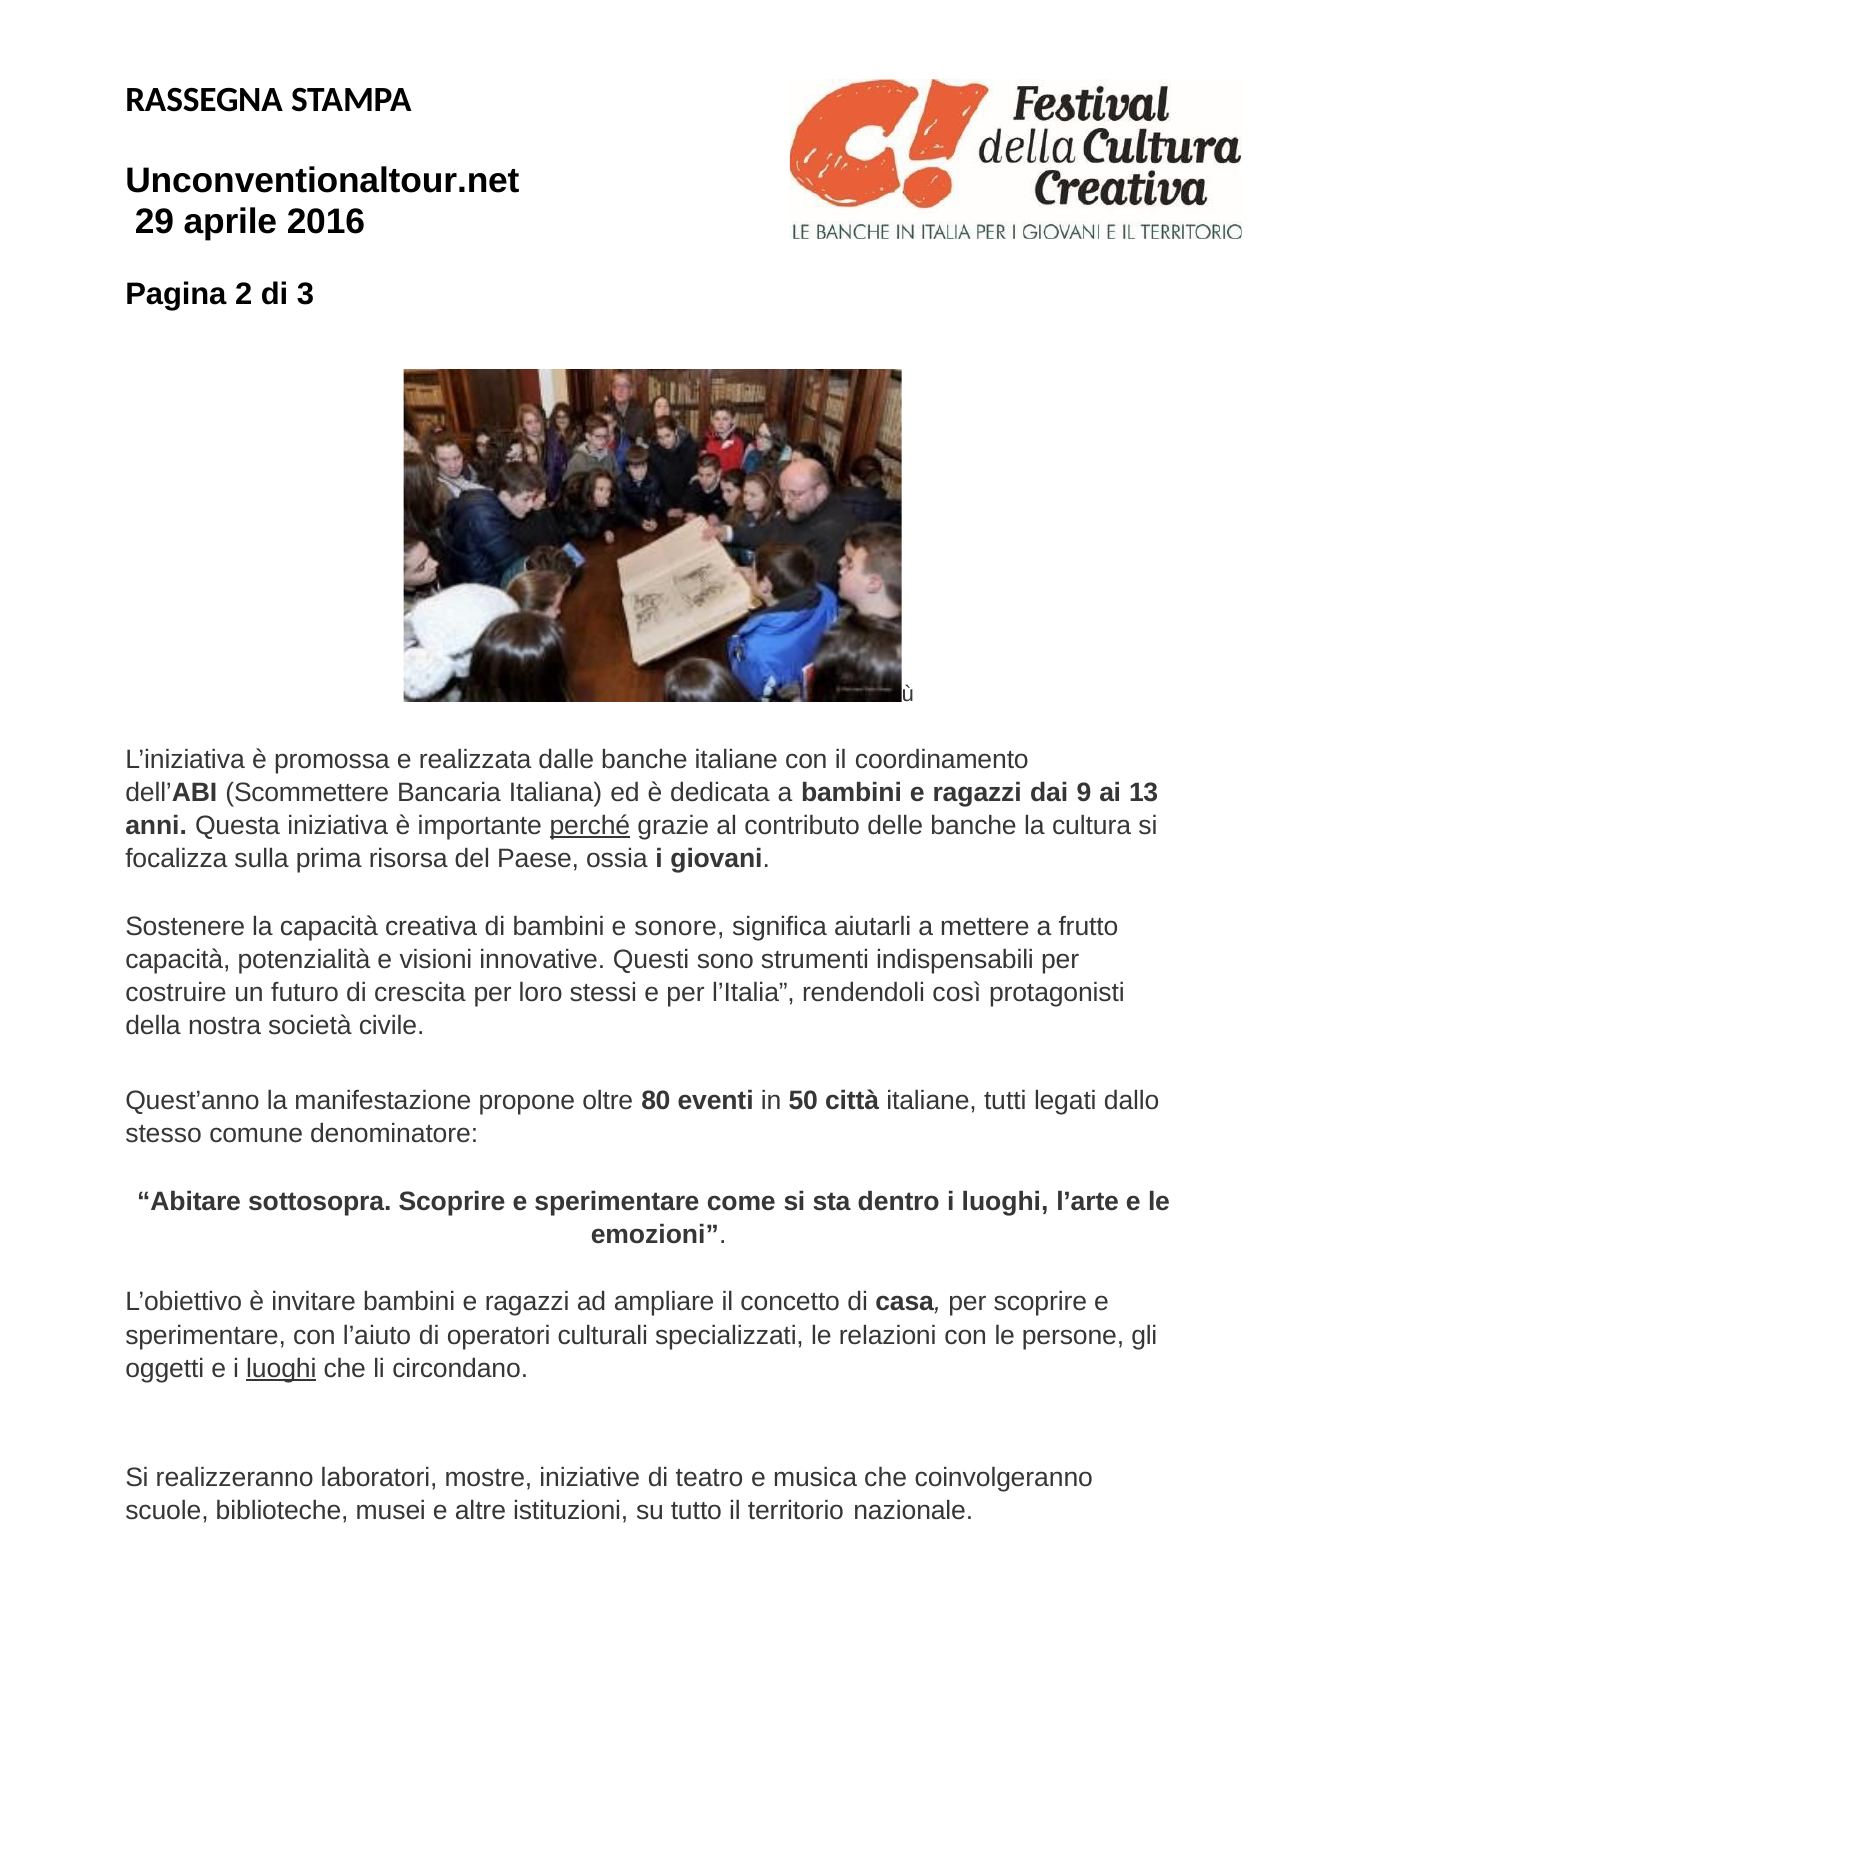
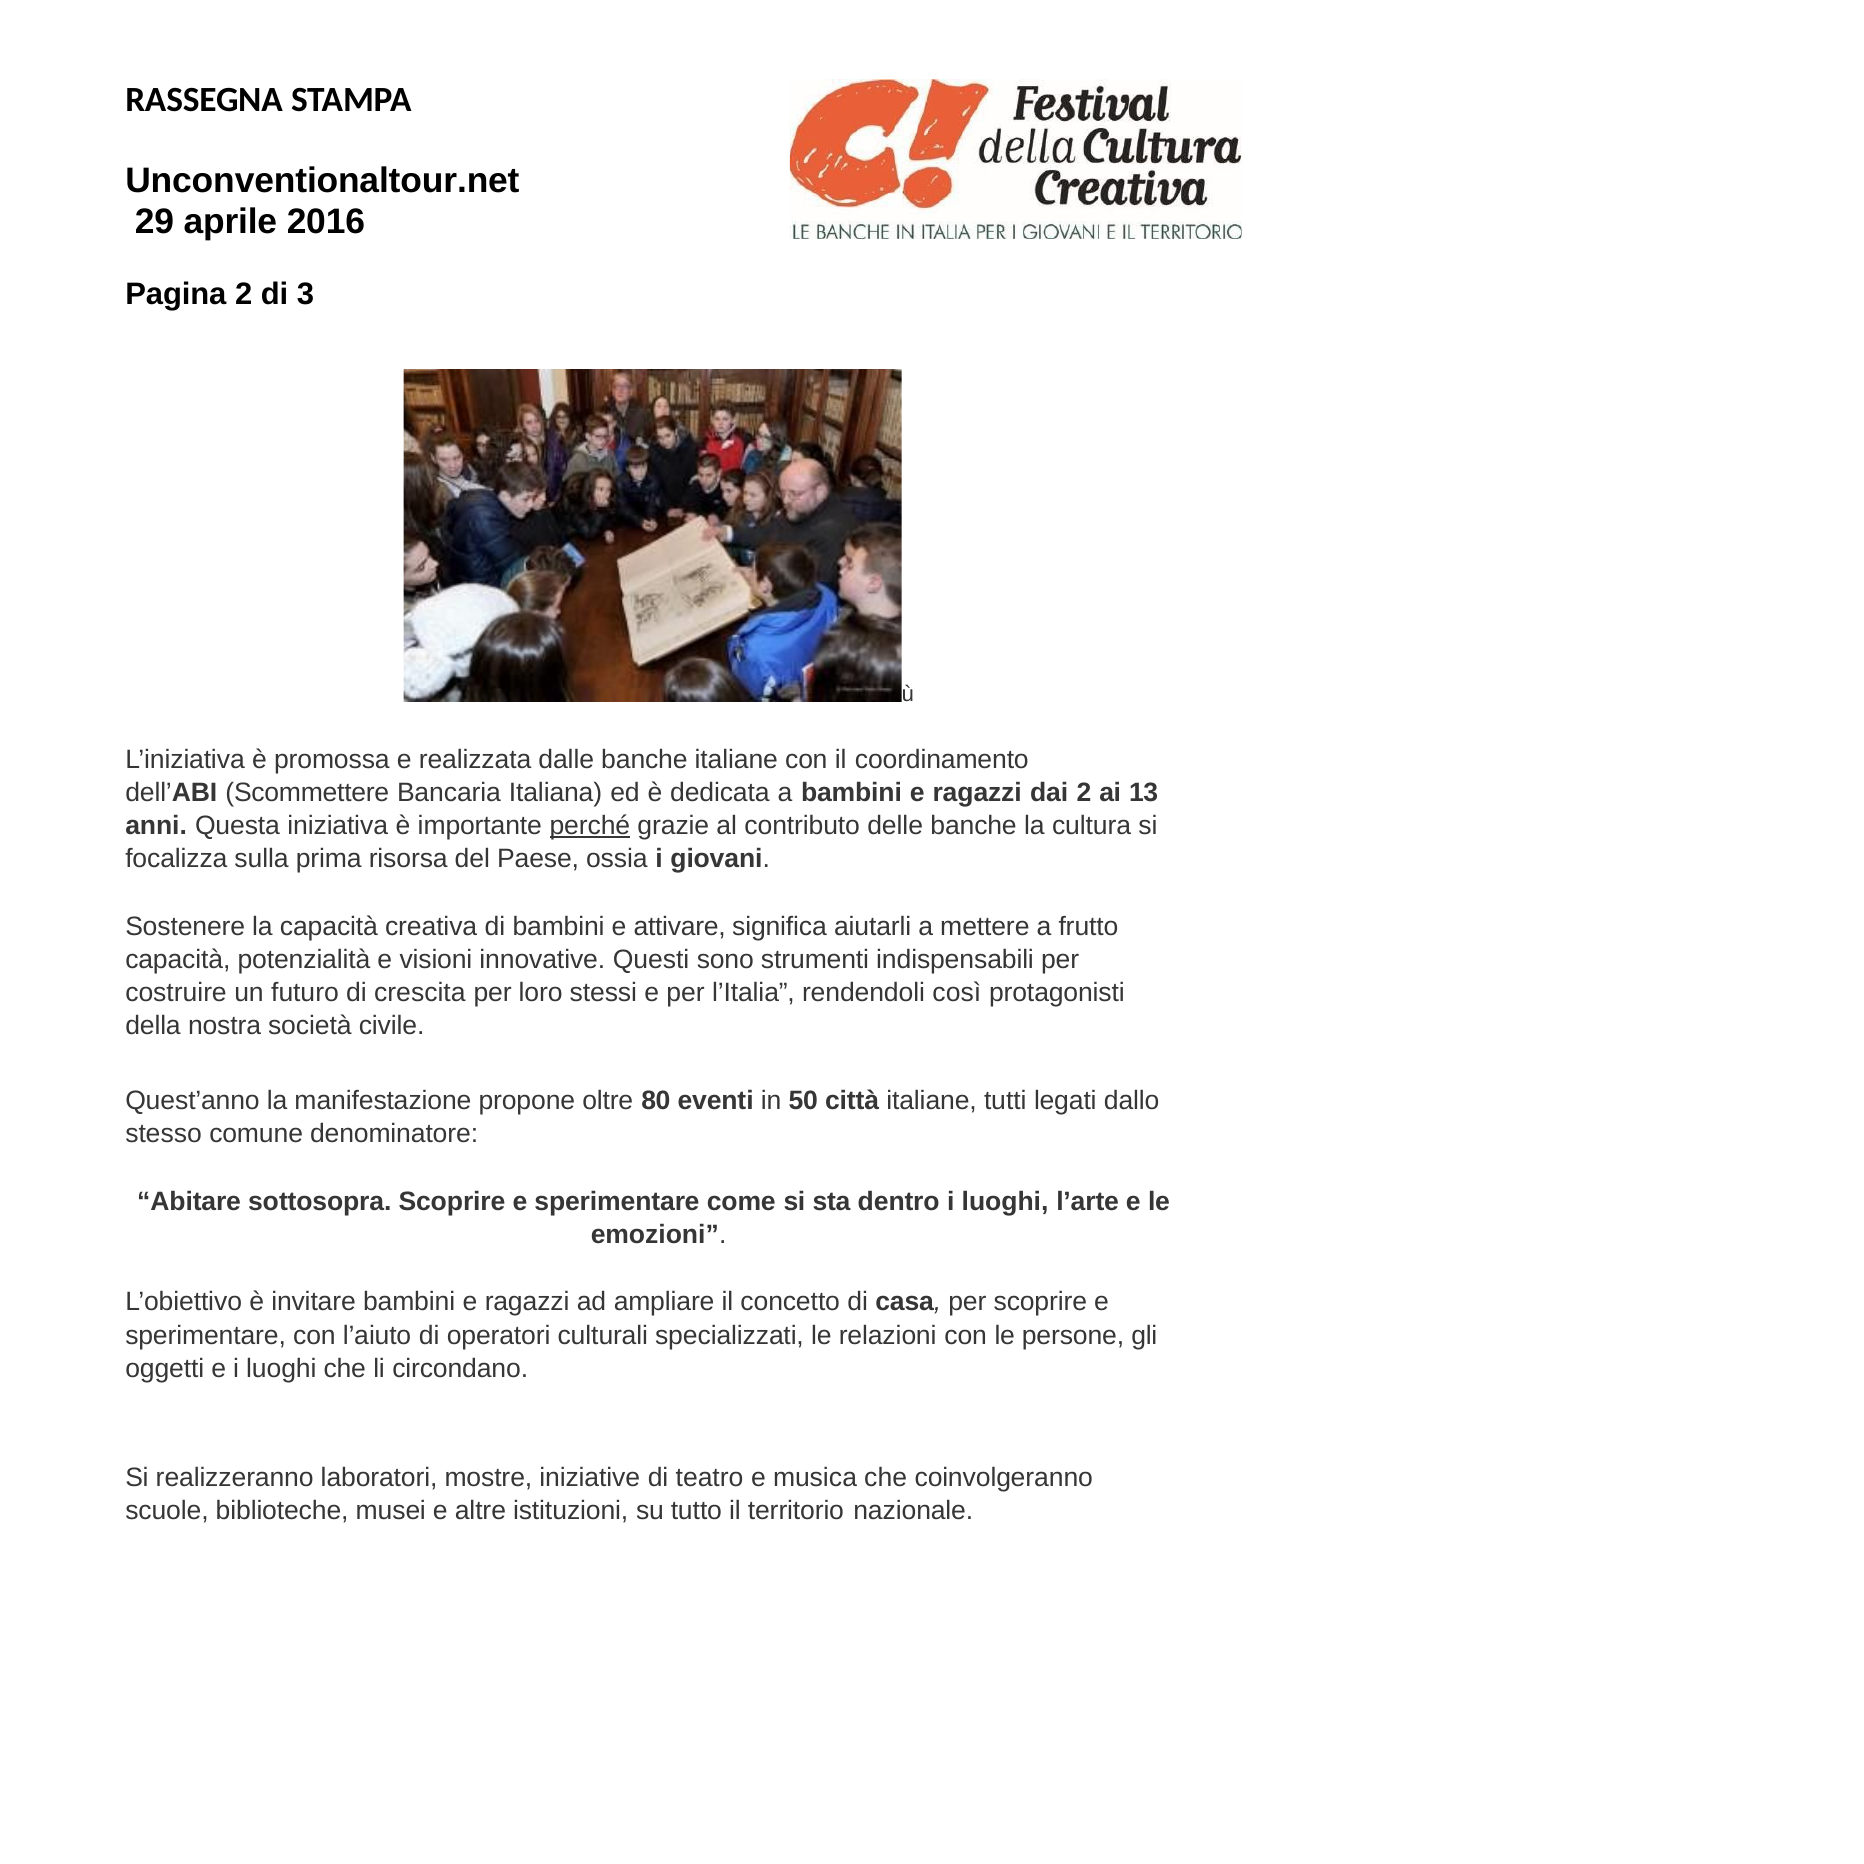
dai 9: 9 -> 2 (1084, 793)
sonore: sonore -> attivare (680, 927)
luoghi underline: present -> none (281, 1368)
